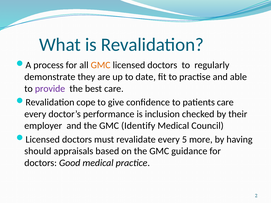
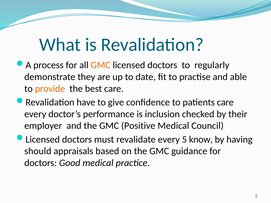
provide colour: purple -> orange (50, 89)
cope: cope -> have (86, 102)
Identify: Identify -> Positive (138, 126)
more: more -> know (201, 140)
